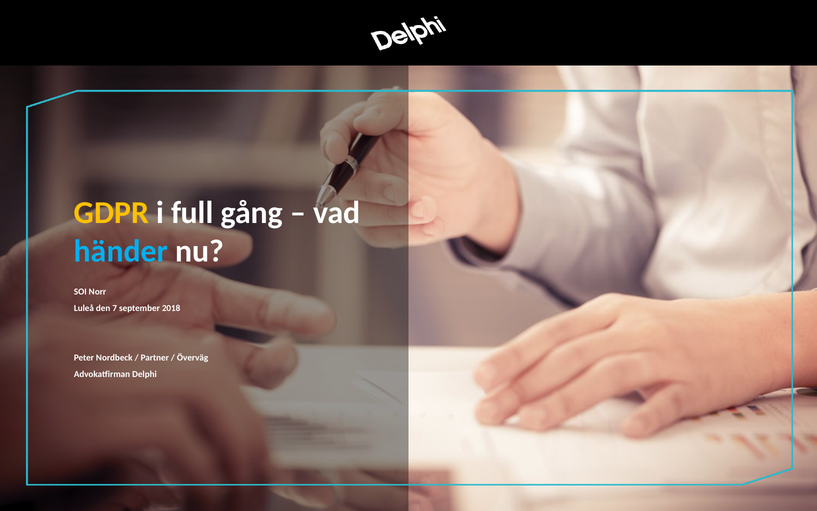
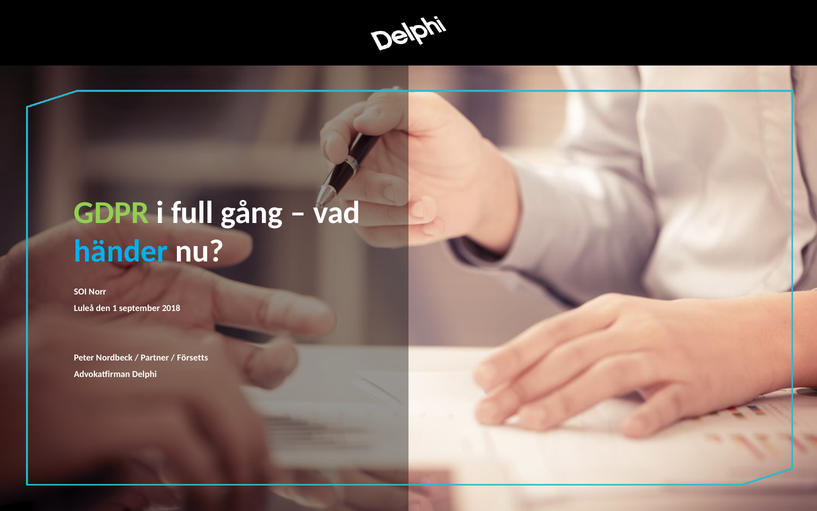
GDPR colour: yellow -> light green (111, 213)
7: 7 -> 1 (115, 308)
Överväg: Överväg -> Försetts (193, 357)
